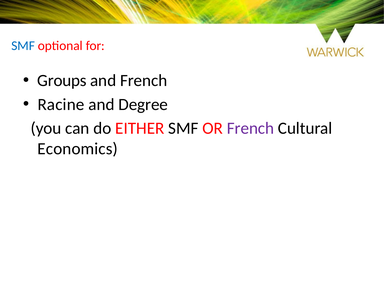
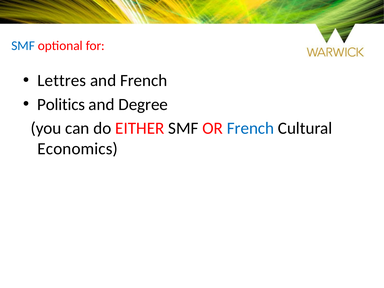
Groups: Groups -> Lettres (62, 81)
Racine: Racine -> Politics (61, 104)
French colour: purple -> blue (250, 128)
